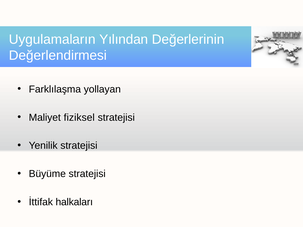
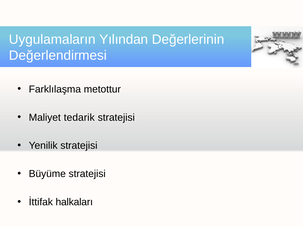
yollayan: yollayan -> metottur (102, 89)
fiziksel: fiziksel -> tedarik (79, 118)
